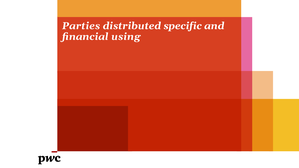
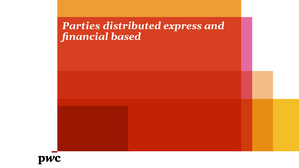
specific: specific -> express (183, 26)
using: using -> based (126, 37)
